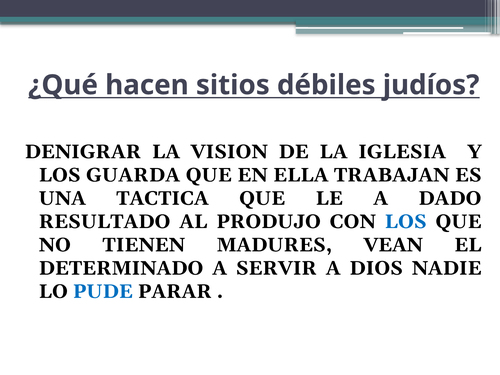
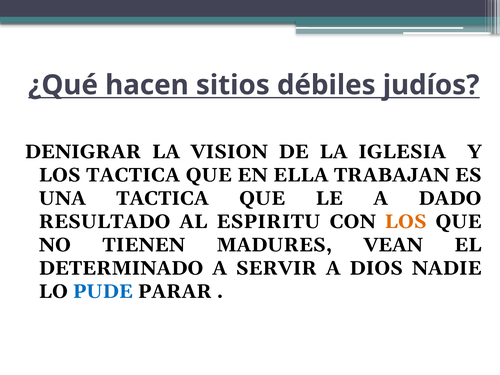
LOS GUARDA: GUARDA -> TACTICA (133, 175)
PRODUJO: PRODUJO -> ESPIRITU (268, 222)
LOS colour: blue -> orange (406, 222)
